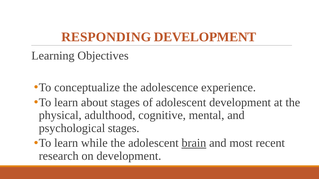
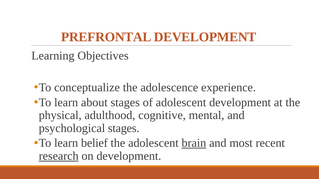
RESPONDING: RESPONDING -> PREFRONTAL (106, 37)
while: while -> belief (94, 143)
research underline: none -> present (59, 156)
